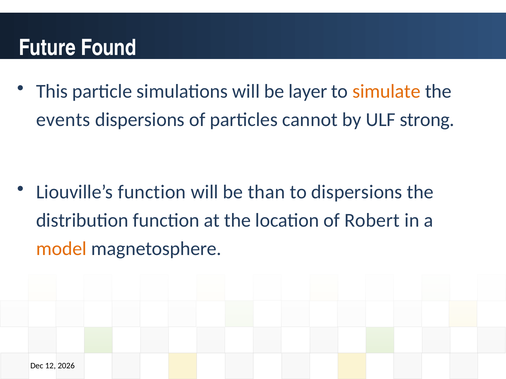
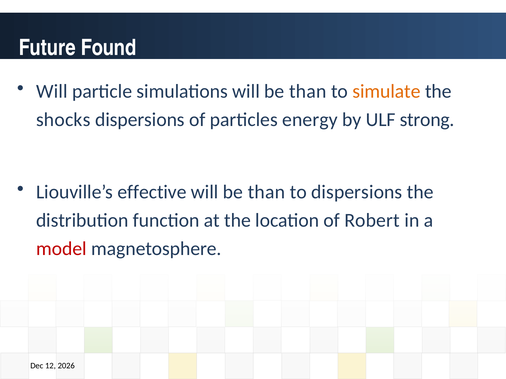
This: This -> Will (52, 92)
simulations will be layer: layer -> than (308, 92)
events: events -> shocks (63, 120)
cannot: cannot -> energy (310, 120)
Liouville’s function: function -> effective (152, 192)
model colour: orange -> red (61, 249)
